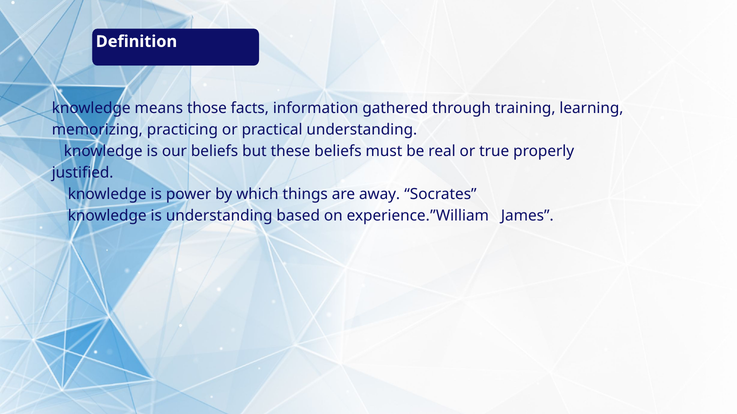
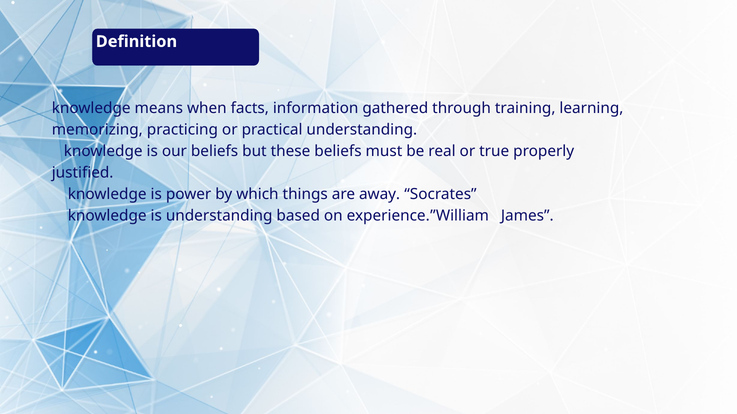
those: those -> when (207, 108)
